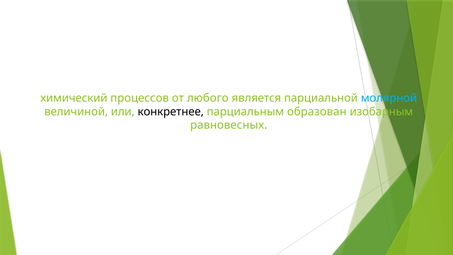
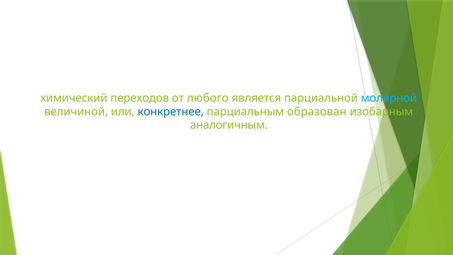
процессов: процессов -> переходов (140, 98)
конкретнее colour: black -> blue (171, 112)
равновесных: равновесных -> аналогичным (229, 125)
